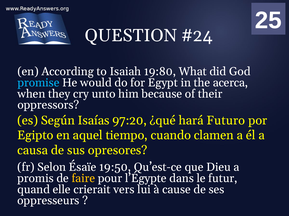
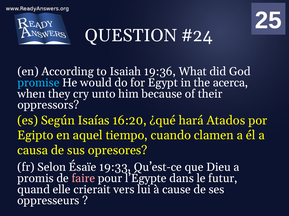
19:80: 19:80 -> 19:36 (160, 72)
97:20: 97:20 -> 16:20 (130, 121)
Futuro: Futuro -> Atados (226, 121)
19:50: 19:50 -> 19:33 (115, 168)
faire colour: yellow -> pink (83, 179)
